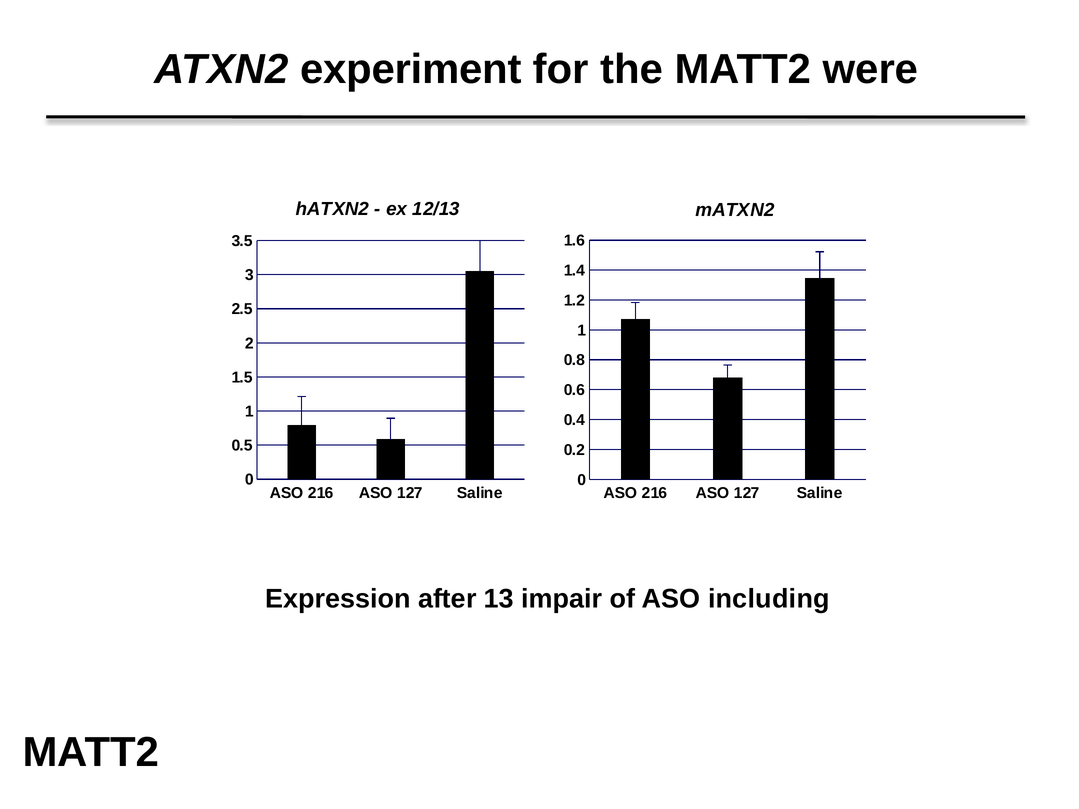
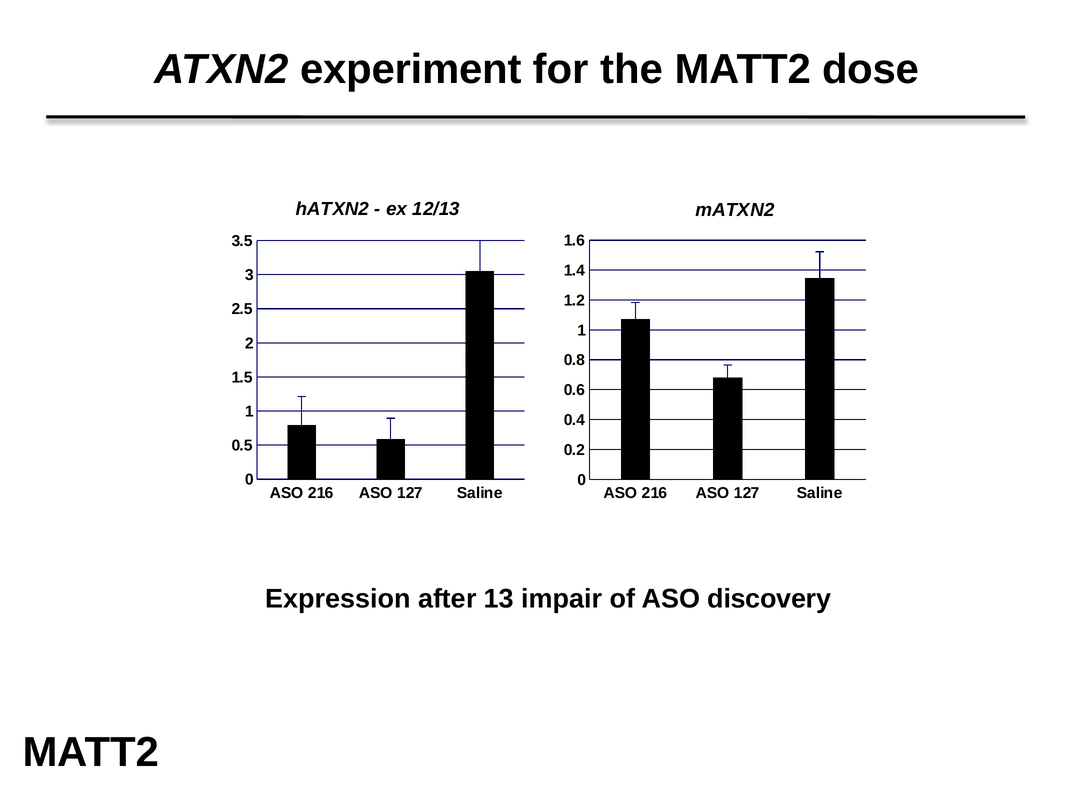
were: were -> dose (871, 69)
including: including -> discovery (769, 599)
